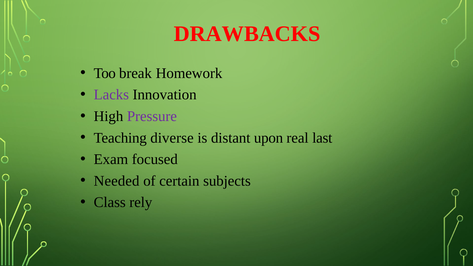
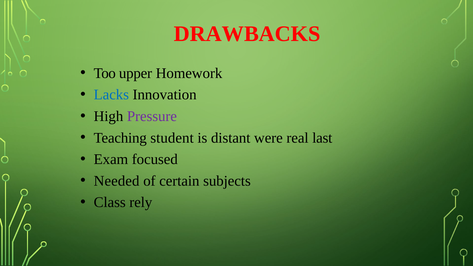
break: break -> upper (136, 73)
Lacks colour: purple -> blue (111, 95)
diverse: diverse -> student (172, 138)
upon: upon -> were (268, 138)
